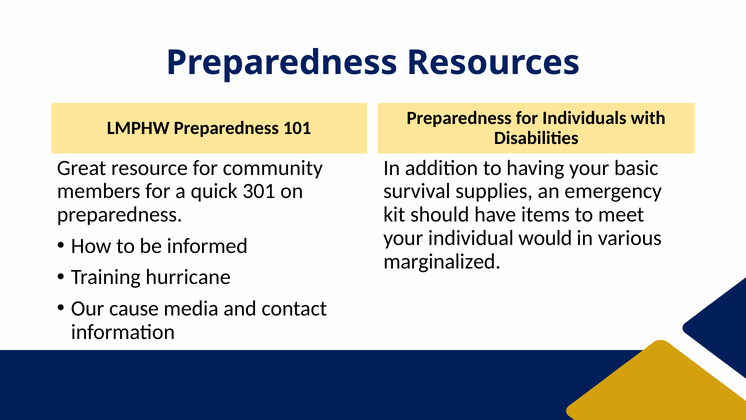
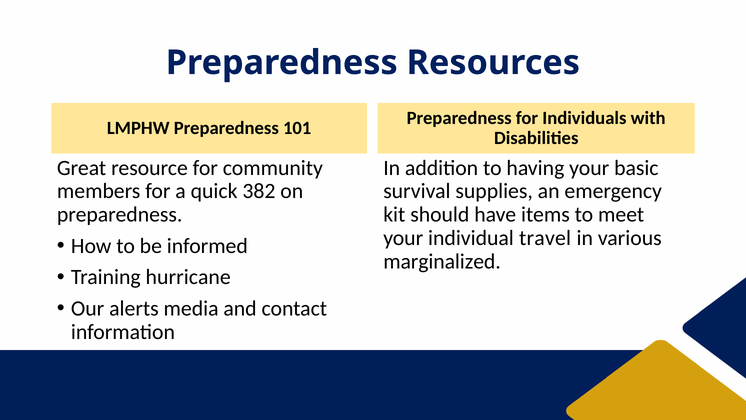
301: 301 -> 382 (259, 191)
would: would -> travel (545, 238)
cause: cause -> alerts (134, 308)
